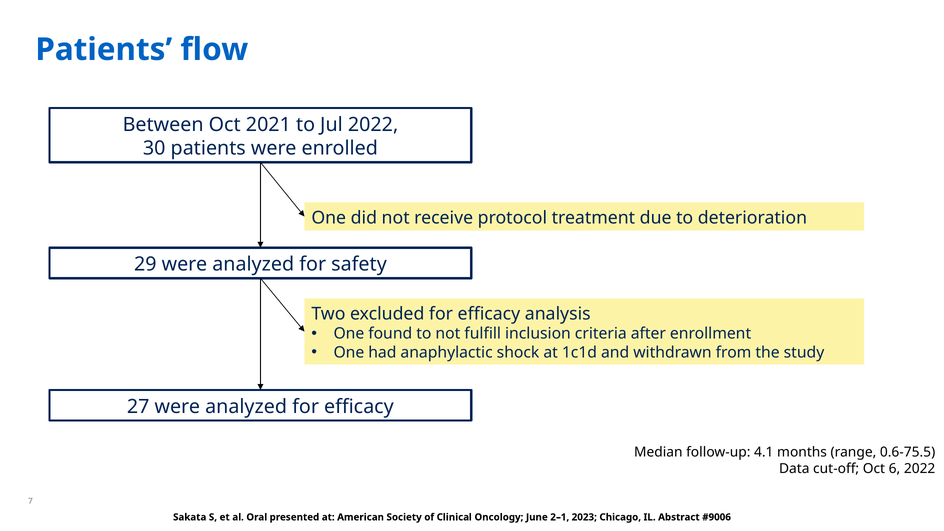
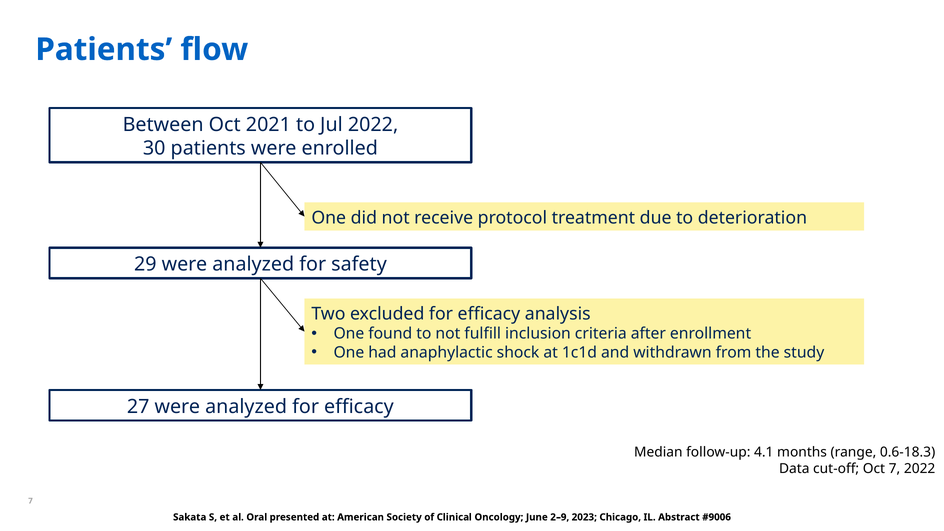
0.6-75.5: 0.6-75.5 -> 0.6-18.3 (908, 452)
Oct 6: 6 -> 7 (895, 469)
2–1: 2–1 -> 2–9 (560, 517)
